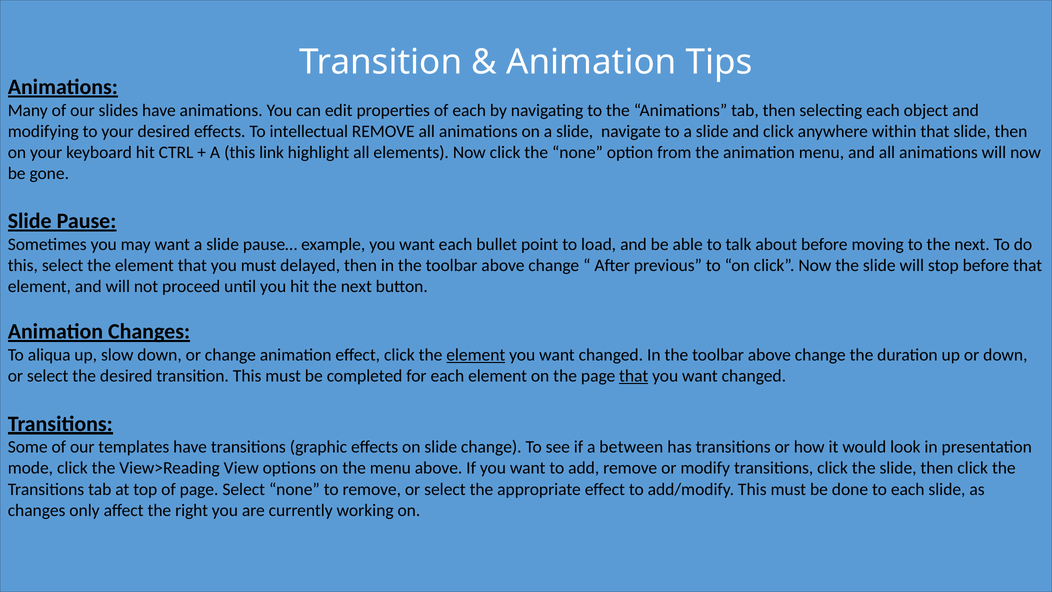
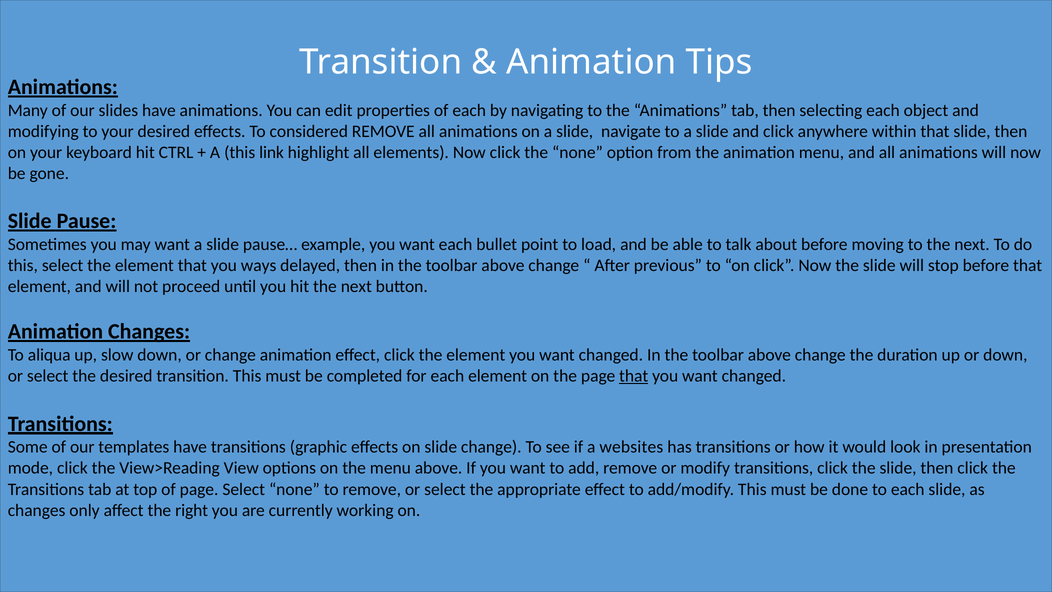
intellectual: intellectual -> considered (309, 131)
you must: must -> ways (259, 266)
element underline: present -> none (476, 355)
between: between -> websites (631, 447)
